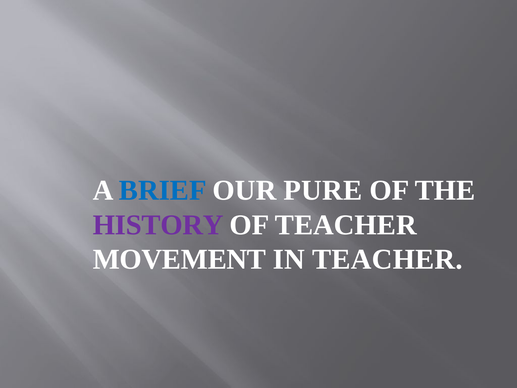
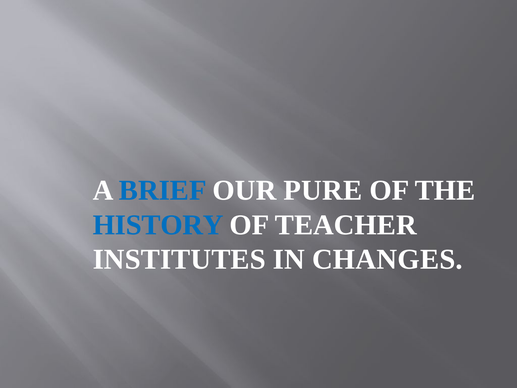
HISTORY colour: purple -> blue (158, 225)
MOVEMENT: MOVEMENT -> INSTITUTES (179, 259)
IN TEACHER: TEACHER -> CHANGES (387, 259)
